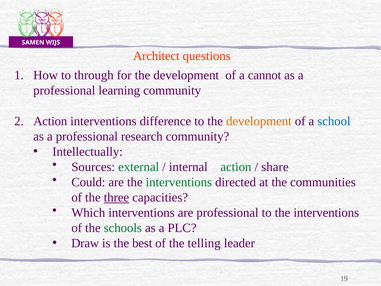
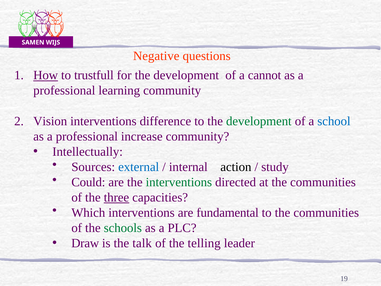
Architect: Architect -> Negative (156, 56)
How underline: none -> present (46, 75)
through: through -> trustfull (94, 75)
Action: Action -> Vision (50, 121)
development colour: orange -> green (259, 121)
research: research -> increase (142, 136)
external colour: green -> blue (139, 167)
action colour: green -> black (236, 167)
share: share -> study (275, 167)
are professional: professional -> fundamental (228, 212)
to the interventions: interventions -> communities (326, 212)
best: best -> talk (142, 243)
